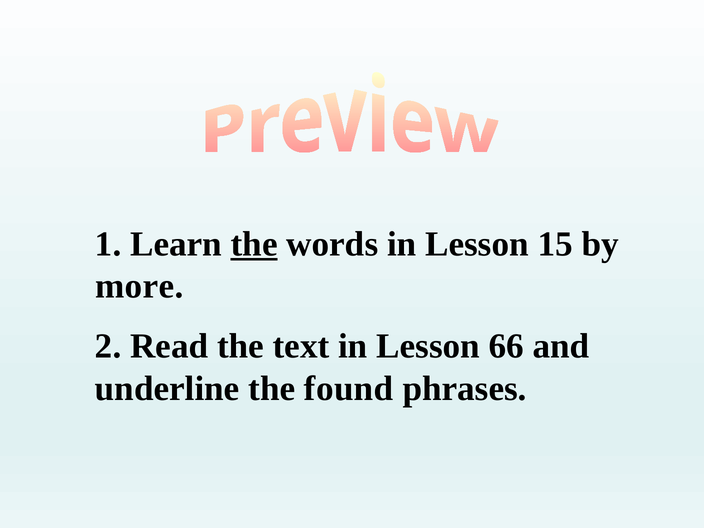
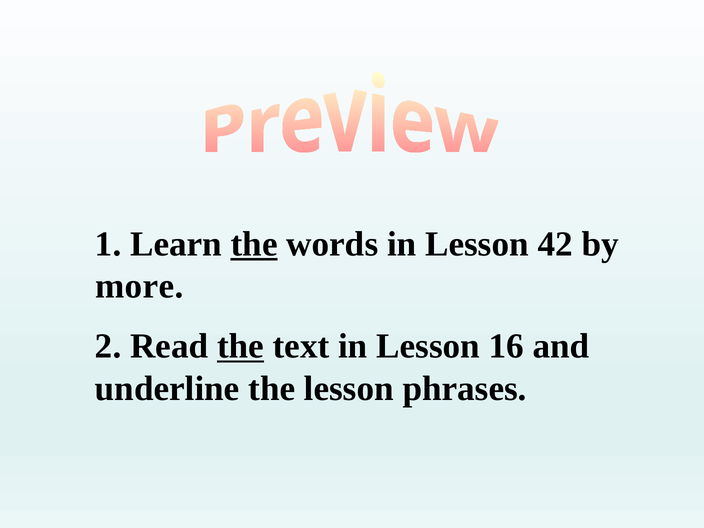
15: 15 -> 42 (555, 244)
the underline: none -> present (240, 346)
66: 66 -> 16 (506, 346)
the found: found -> lesson (349, 388)
